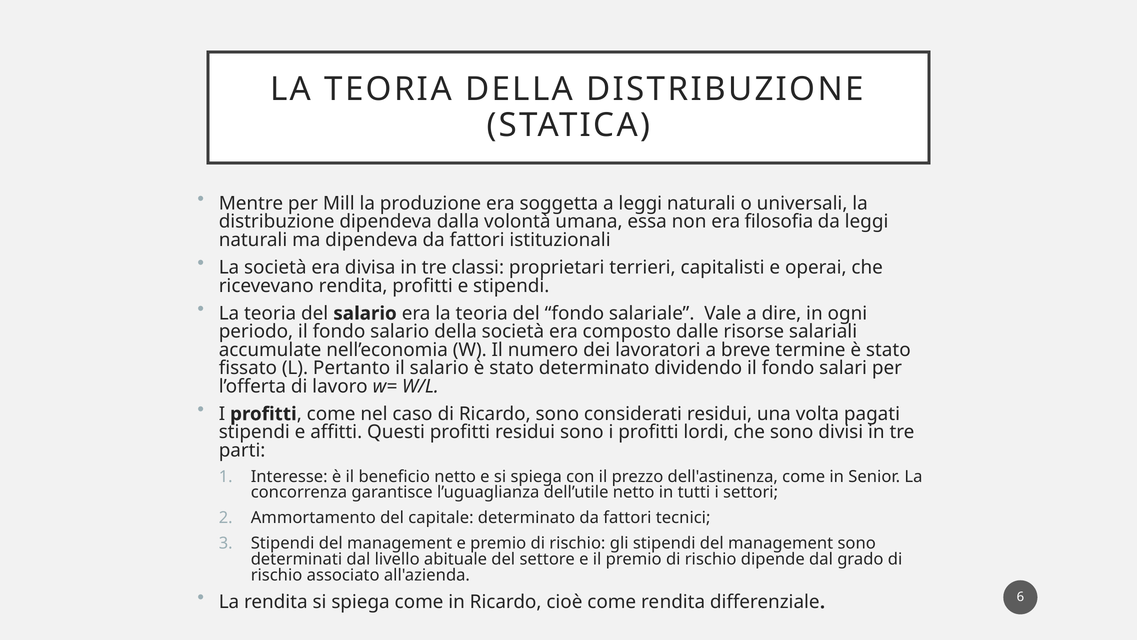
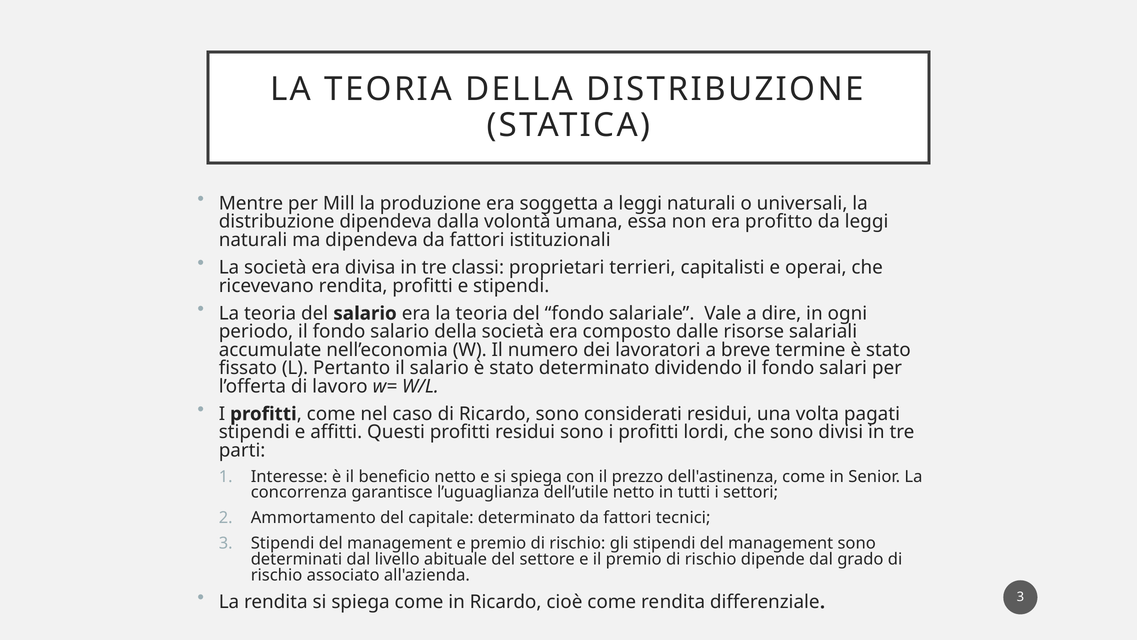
filosofia: filosofia -> profitto (779, 222)
differenziale 6: 6 -> 3 (1020, 597)
